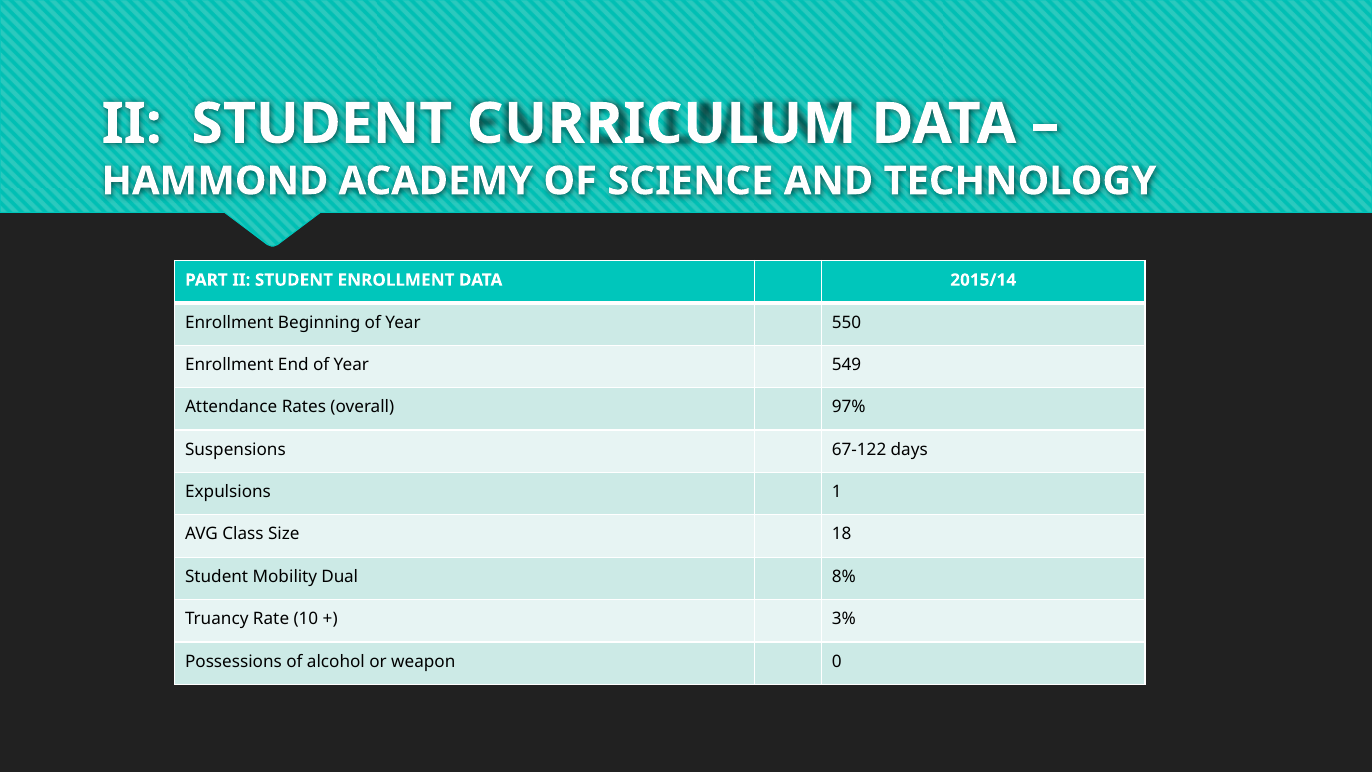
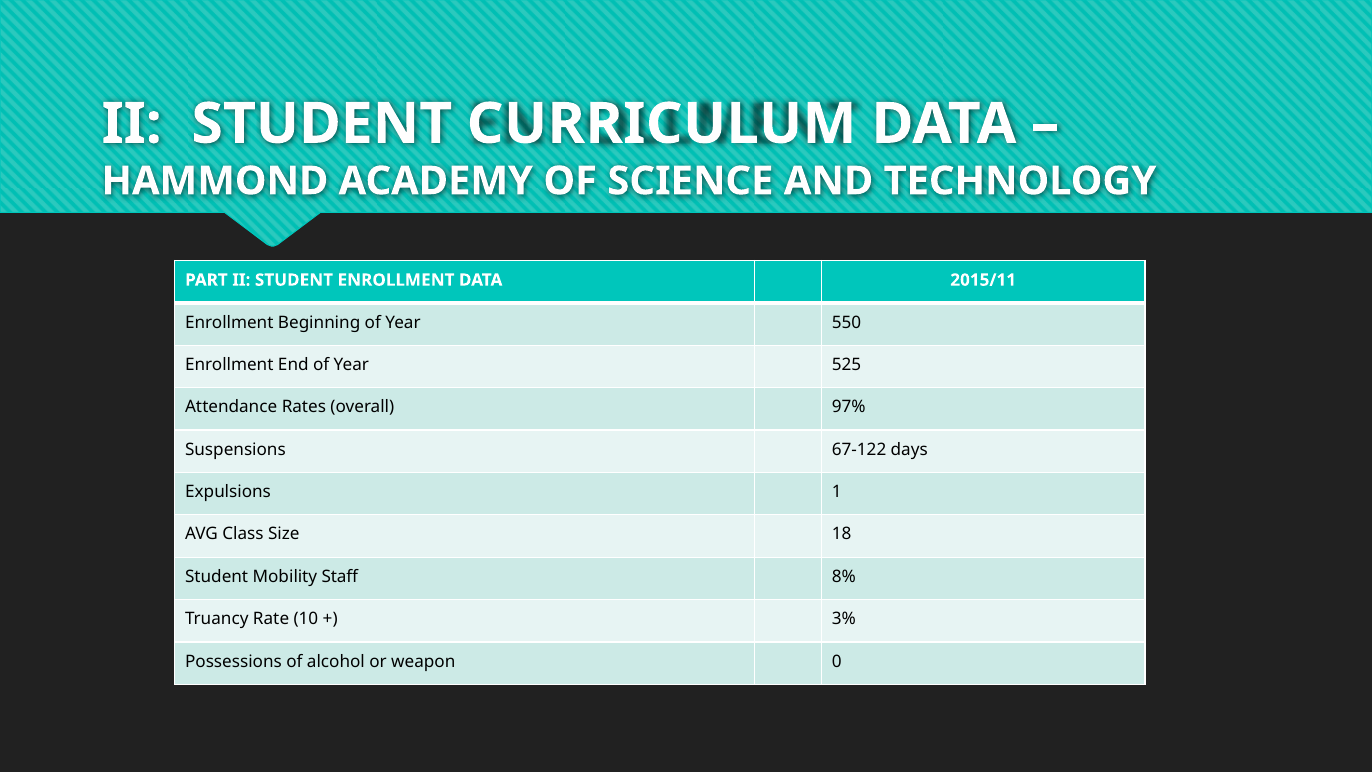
2015/14: 2015/14 -> 2015/11 (983, 280)
549: 549 -> 525 (847, 365)
Dual: Dual -> Staff (340, 577)
